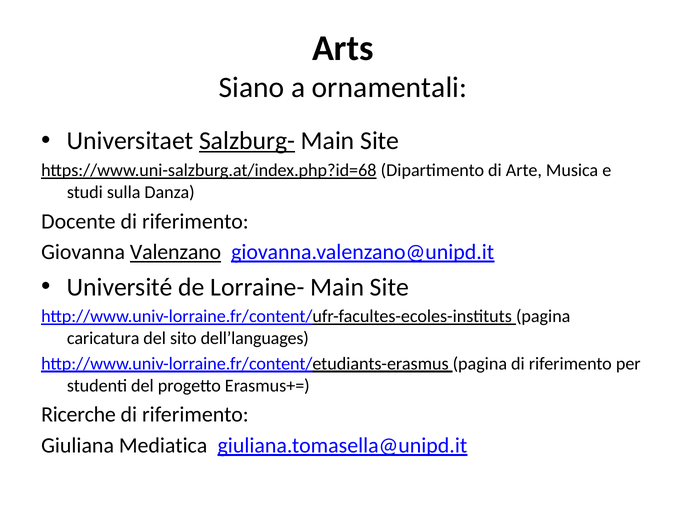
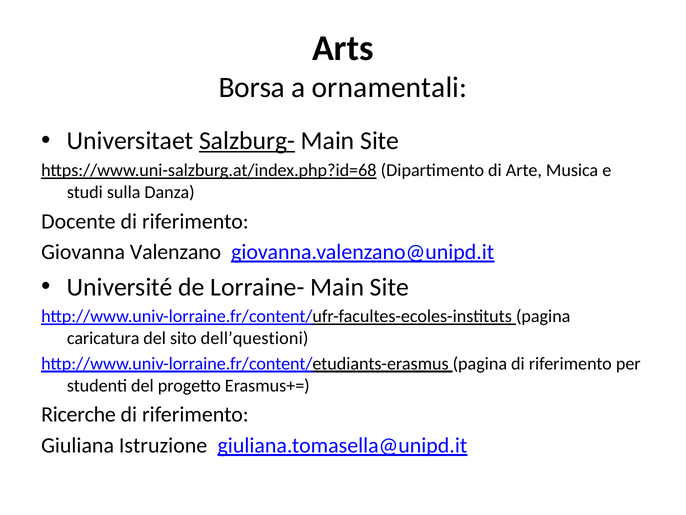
Siano: Siano -> Borsa (252, 87)
Valenzano underline: present -> none (176, 252)
dell’languages: dell’languages -> dell’questioni (255, 338)
Mediatica: Mediatica -> Istruzione (163, 445)
